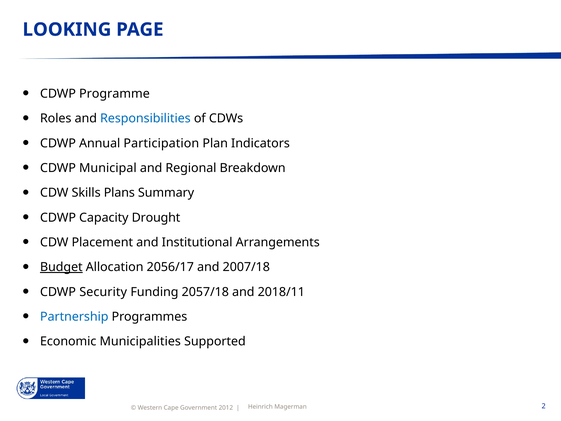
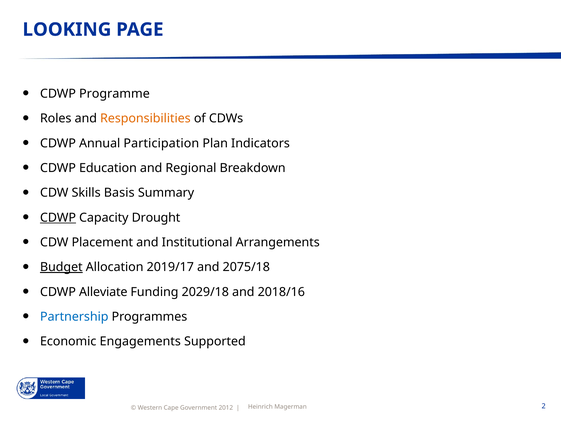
Responsibilities colour: blue -> orange (145, 118)
Municipal: Municipal -> Education (108, 168)
Plans: Plans -> Basis (119, 193)
CDWP underline: none -> present (58, 217)
2056/17: 2056/17 -> 2019/17 (170, 267)
2007/18: 2007/18 -> 2075/18 (246, 267)
Security: Security -> Alleviate (103, 292)
2057/18: 2057/18 -> 2029/18 (205, 292)
2018/11: 2018/11 -> 2018/16 (281, 292)
Municipalities: Municipalities -> Engagements (140, 341)
